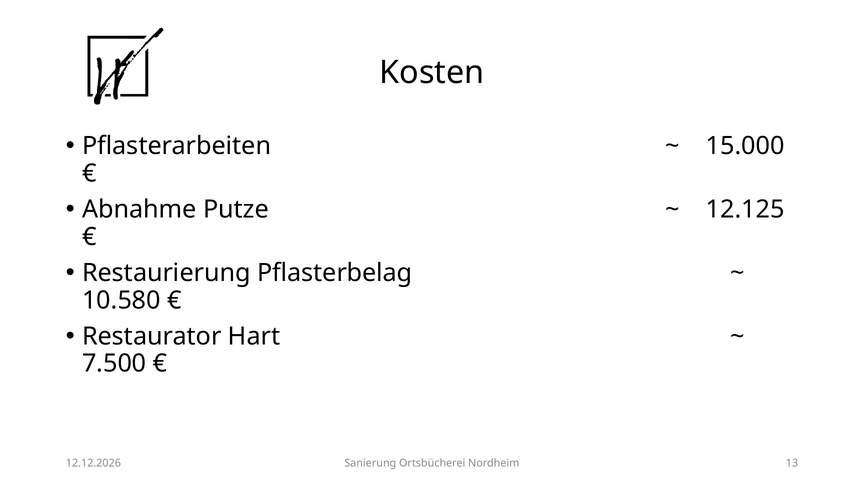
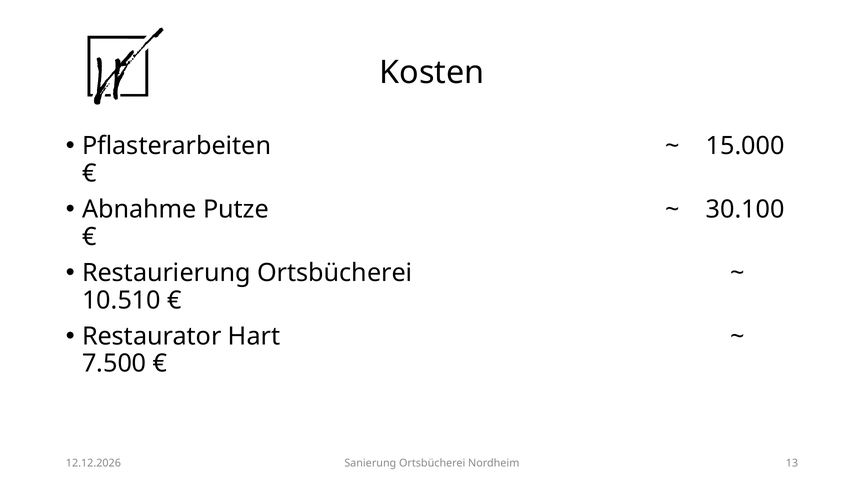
12.125: 12.125 -> 30.100 (745, 210)
Restaurierung Pflasterbelag: Pflasterbelag -> Ortsbücherei (335, 273)
10.580: 10.580 -> 10.510 (121, 300)
